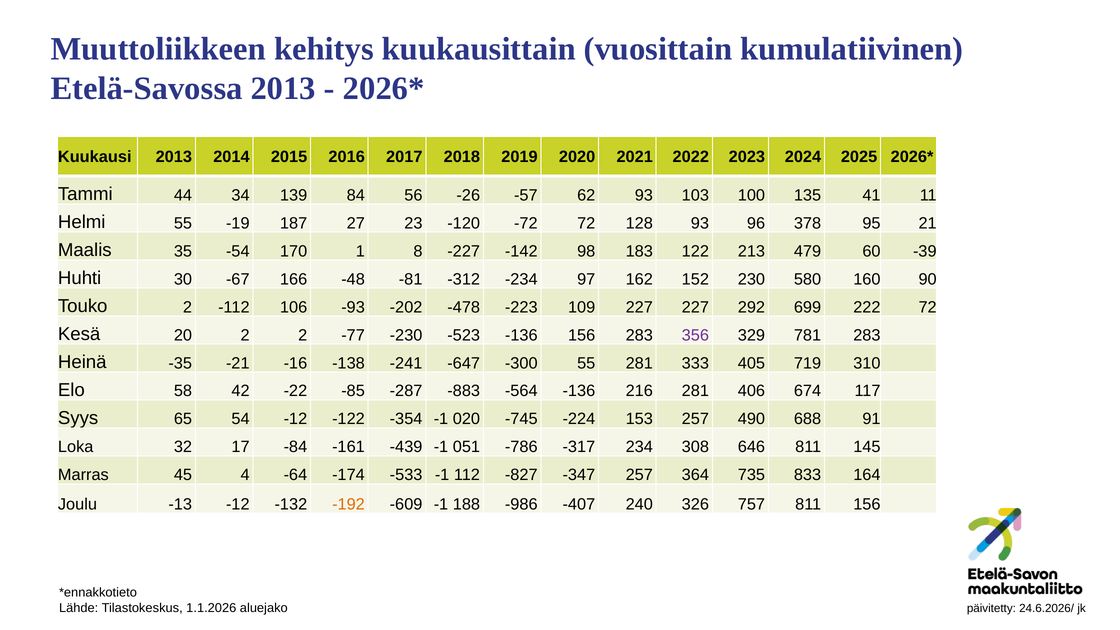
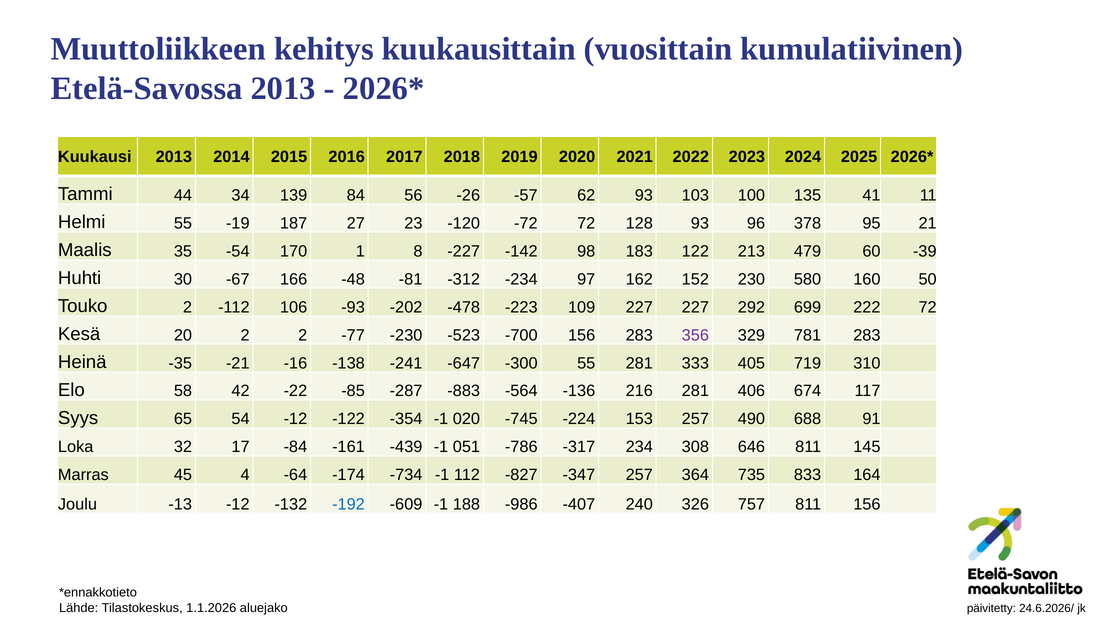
90: 90 -> 50 (928, 279)
-523 -136: -136 -> -700 (521, 335)
-533: -533 -> -734 (406, 475)
-192 colour: orange -> blue (348, 504)
